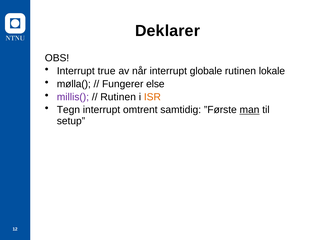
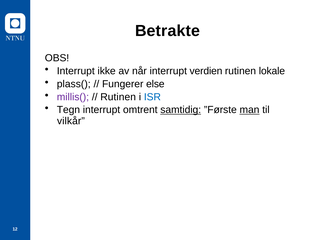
Deklarer: Deklarer -> Betrakte (168, 31)
true: true -> ikke (107, 71)
globale: globale -> verdien (206, 71)
mølla(: mølla( -> plass( (74, 84)
ISR colour: orange -> blue (152, 97)
samtidig underline: none -> present (181, 110)
setup: setup -> vilkår (71, 121)
